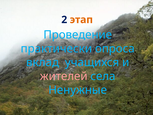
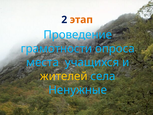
практически: практически -> грамотности (56, 49)
вклад: вклад -> места (43, 62)
жителей colour: pink -> yellow (64, 76)
